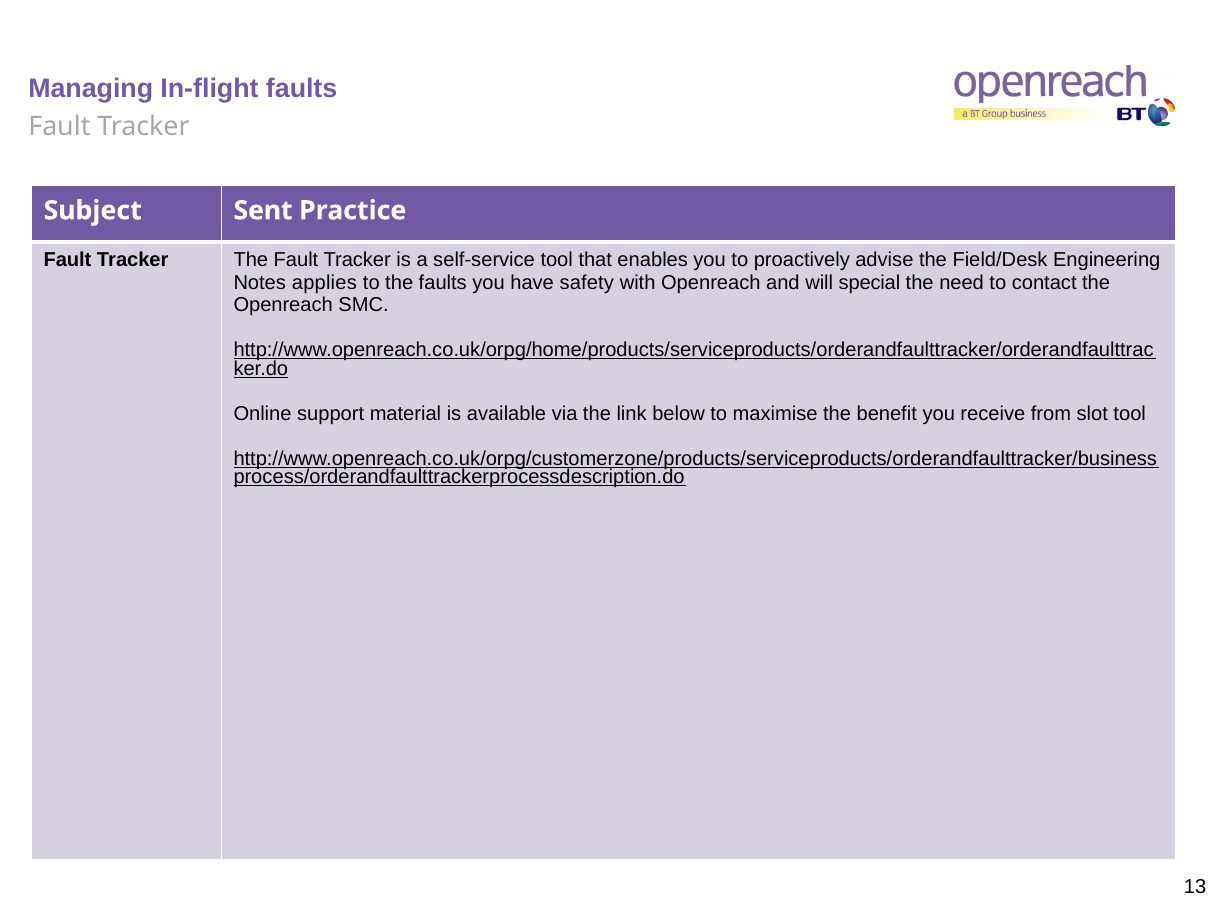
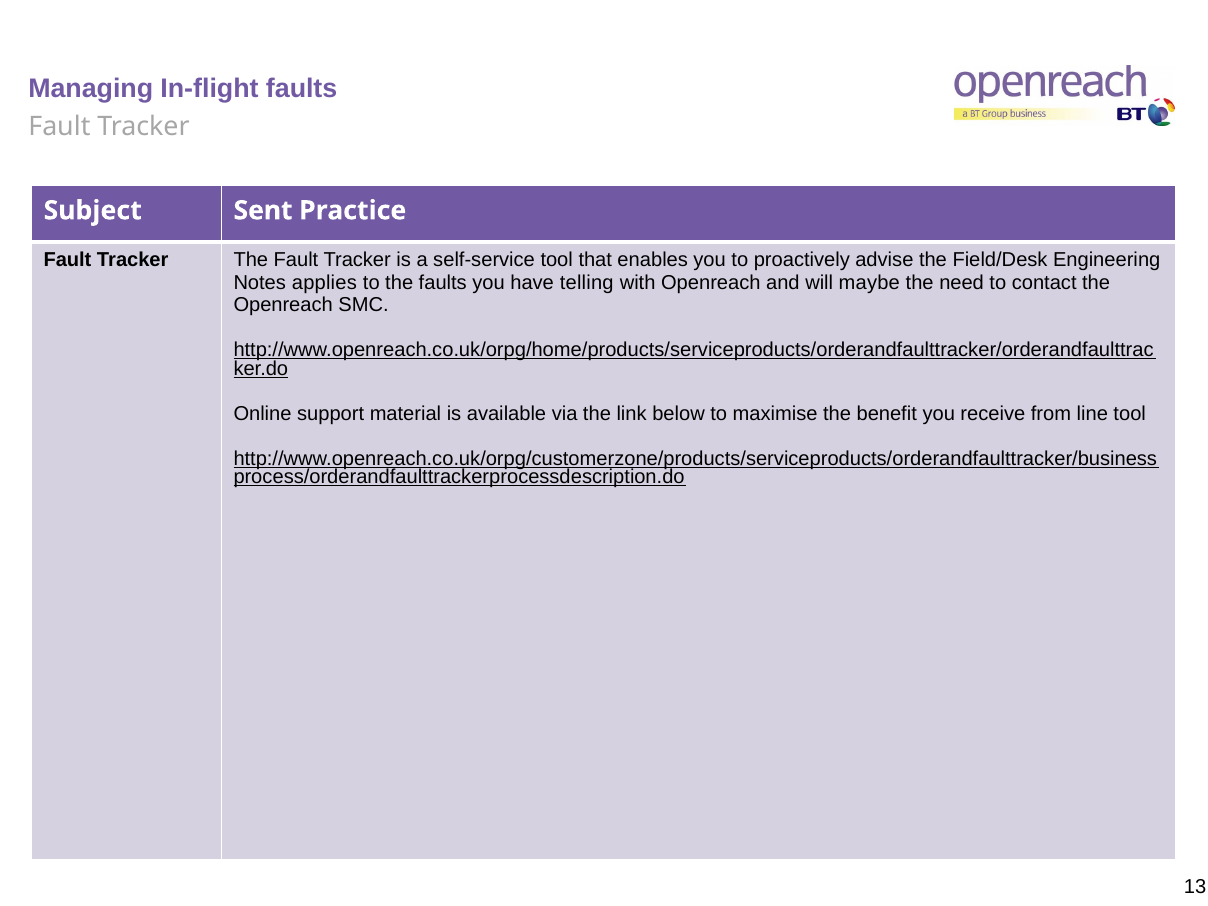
safety: safety -> telling (587, 282)
special: special -> maybe (869, 282)
slot: slot -> line (1092, 413)
